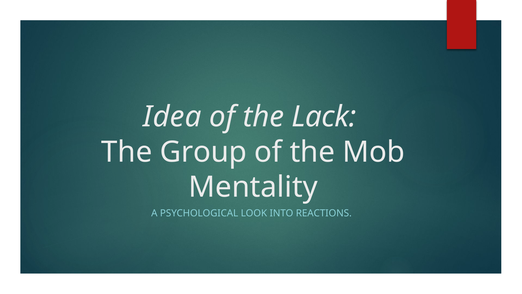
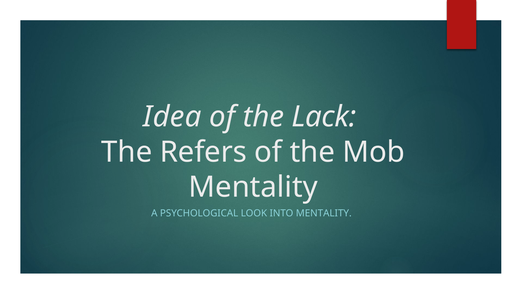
Group: Group -> Refers (203, 152)
INTO REACTIONS: REACTIONS -> MENTALITY (324, 213)
